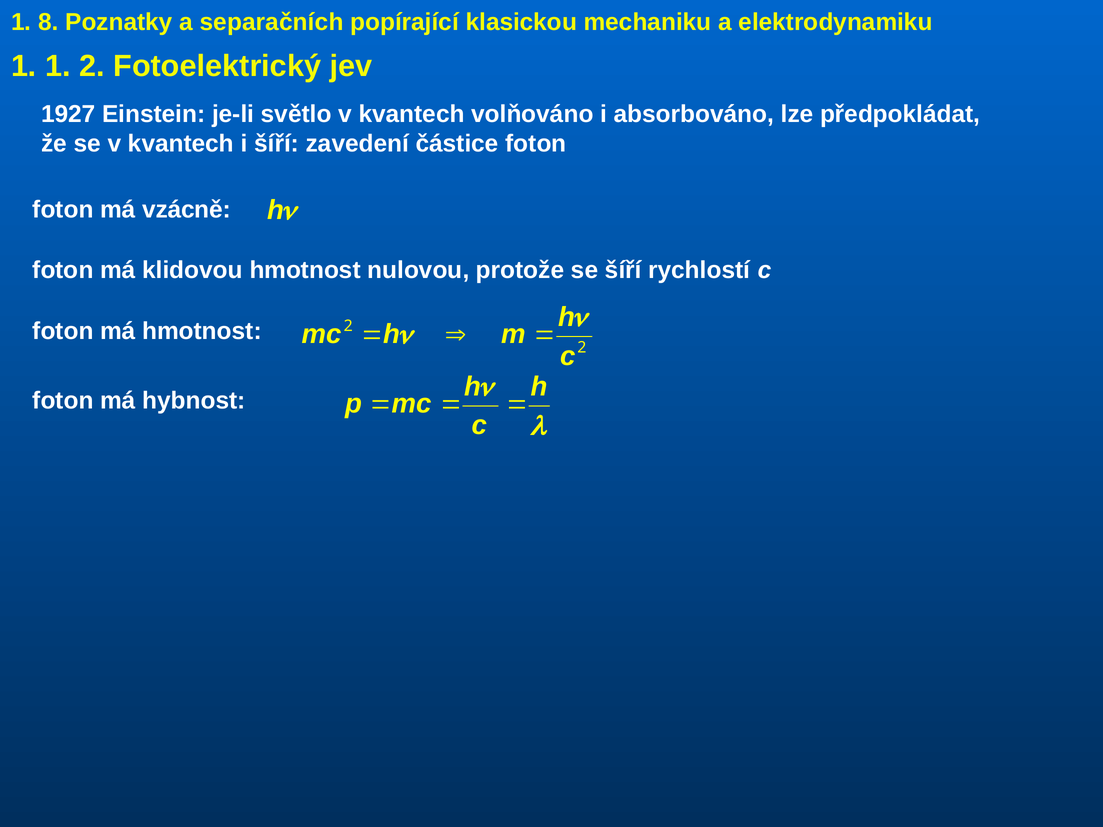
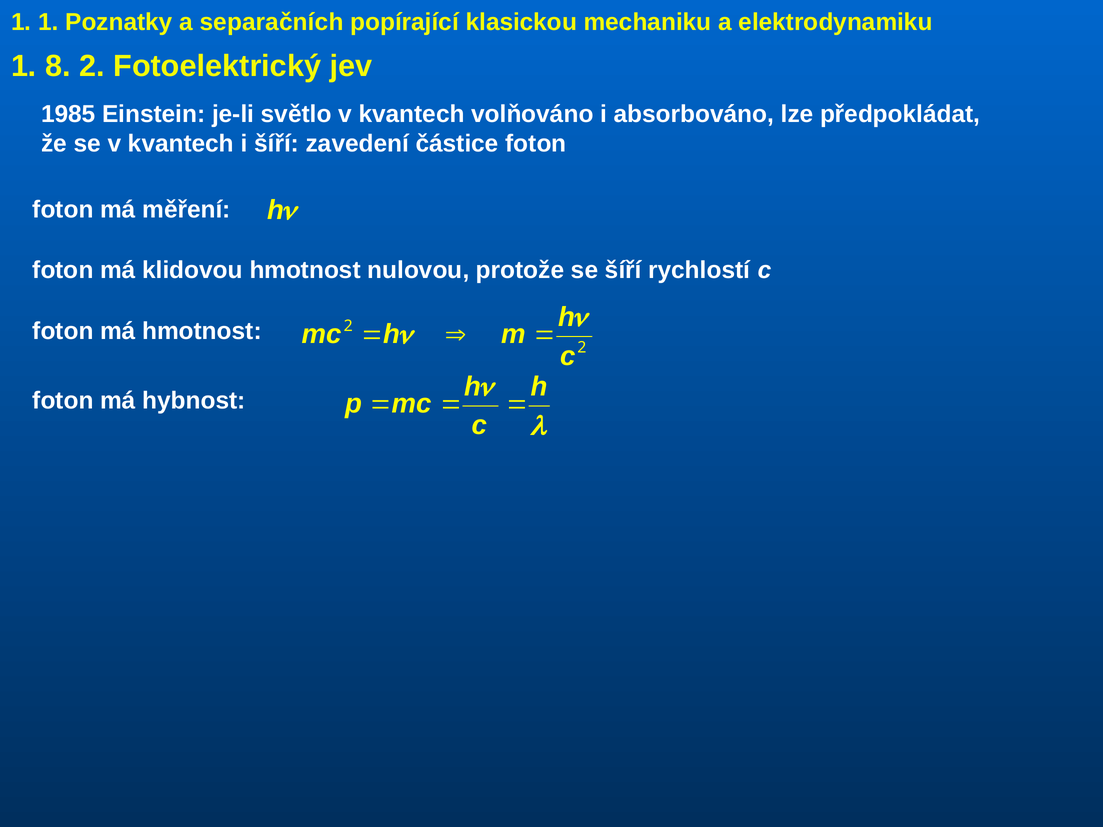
1 8: 8 -> 1 (48, 22)
1 1: 1 -> 8 (58, 66)
1927: 1927 -> 1985 (68, 114)
vzácně: vzácně -> měření (186, 210)
